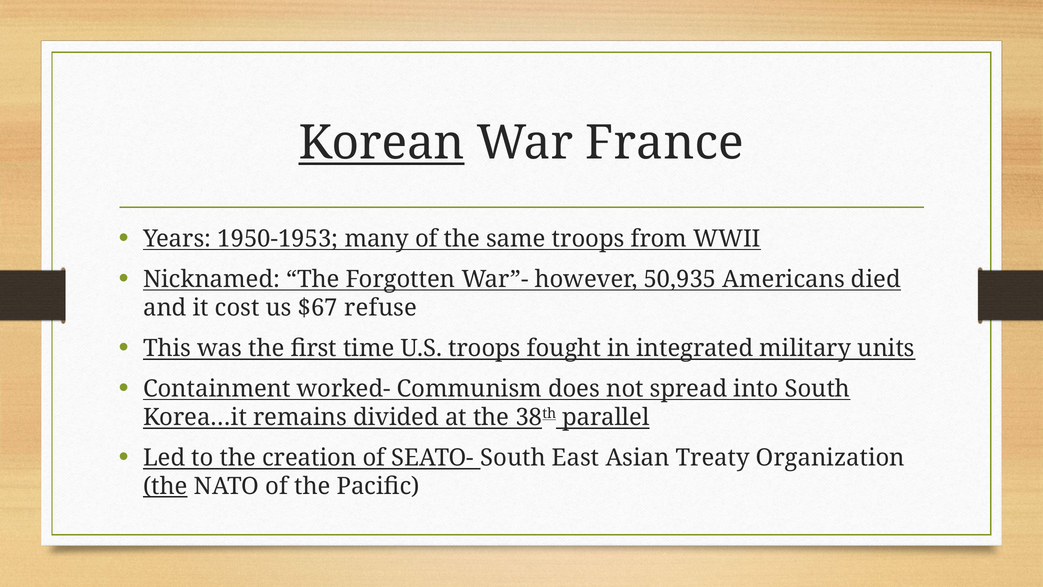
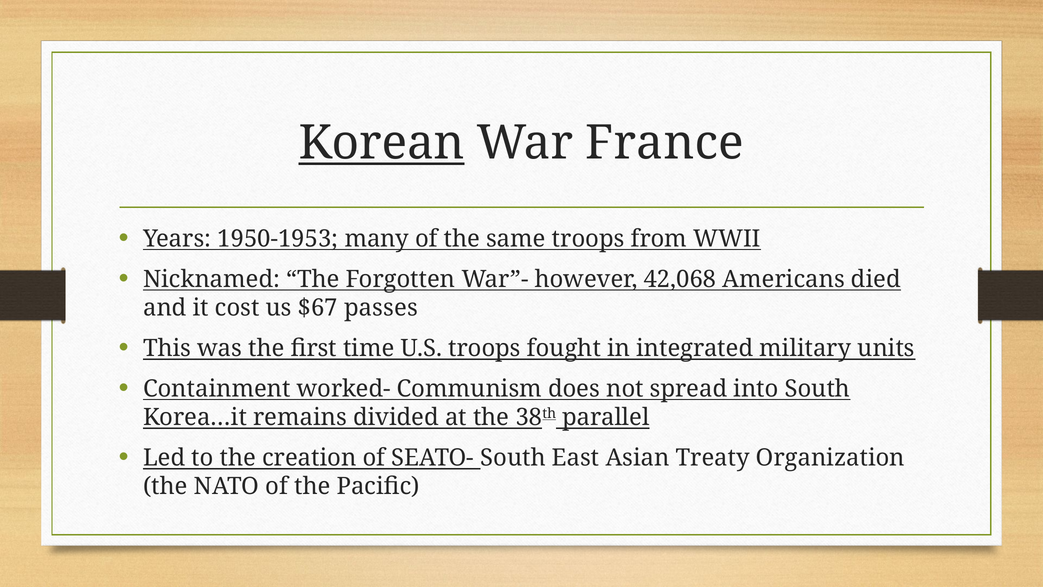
50,935: 50,935 -> 42,068 (680, 279)
refuse: refuse -> passes (381, 308)
the underline: present -> none (165, 486)
